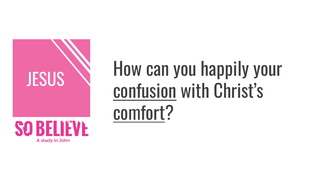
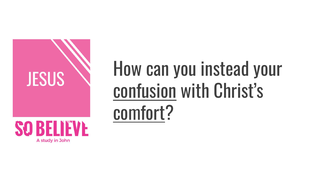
happily: happily -> instead (225, 70)
